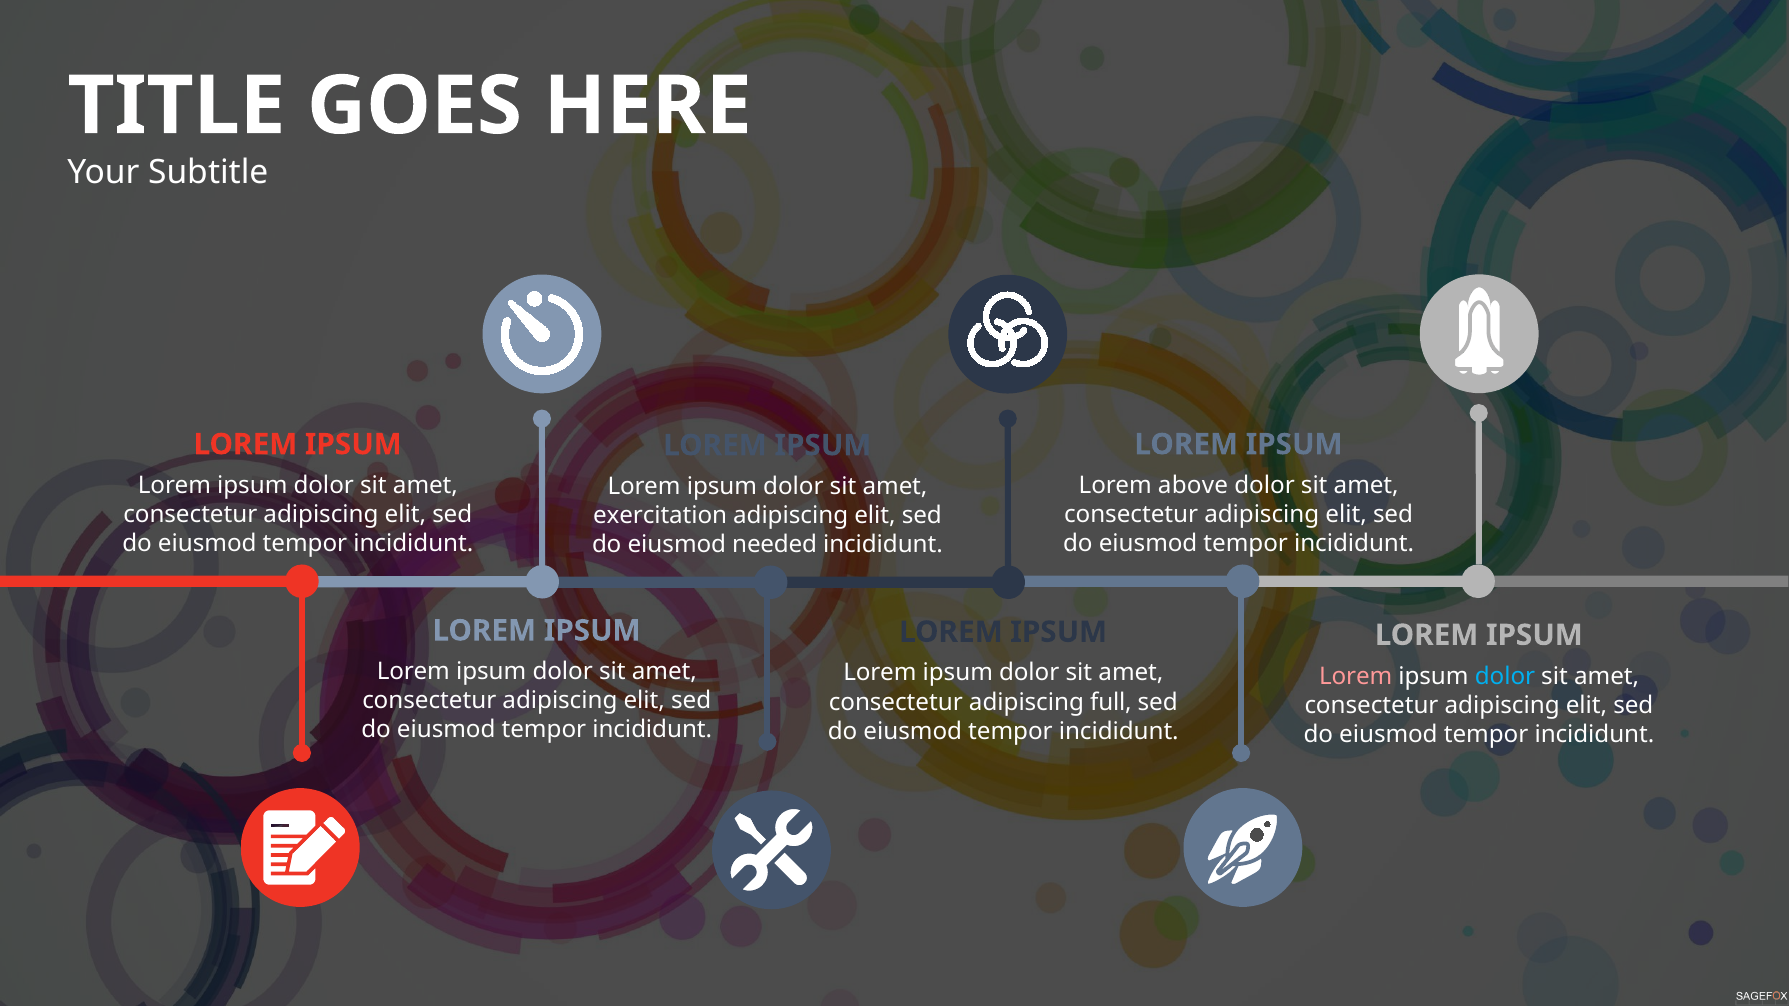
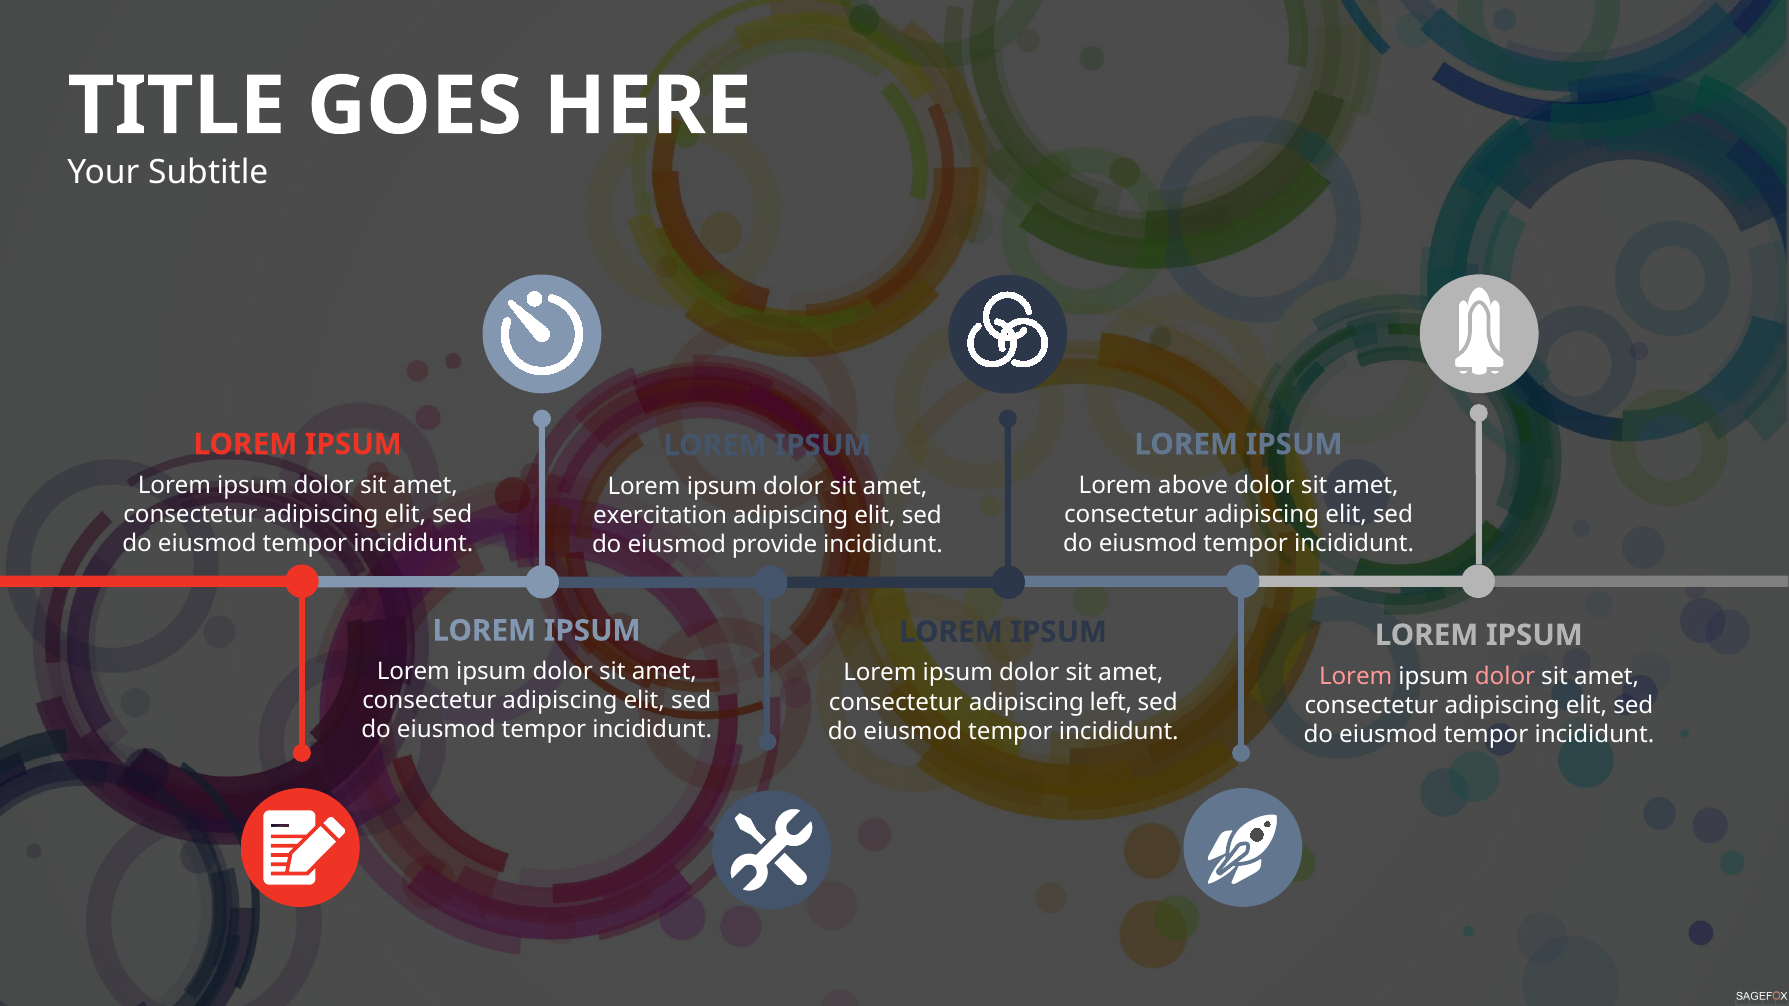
needed: needed -> provide (775, 545)
dolor colour: light blue -> pink (1505, 676)
full: full -> left (1111, 702)
